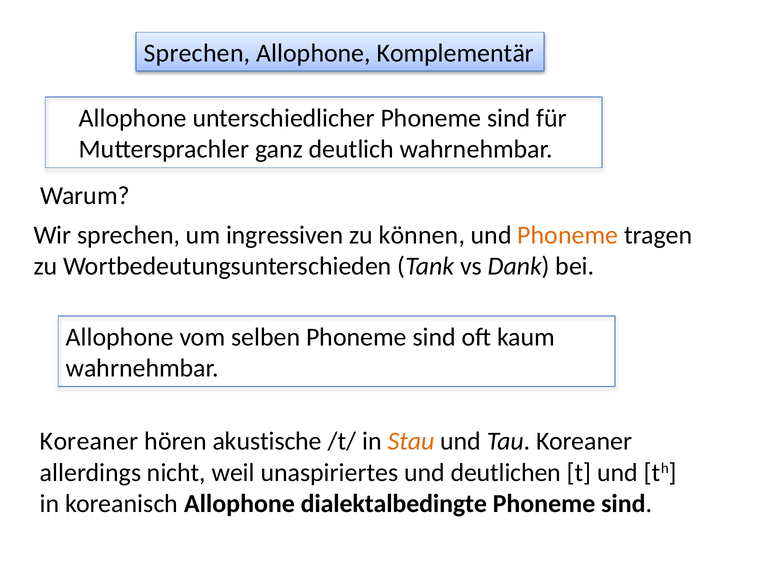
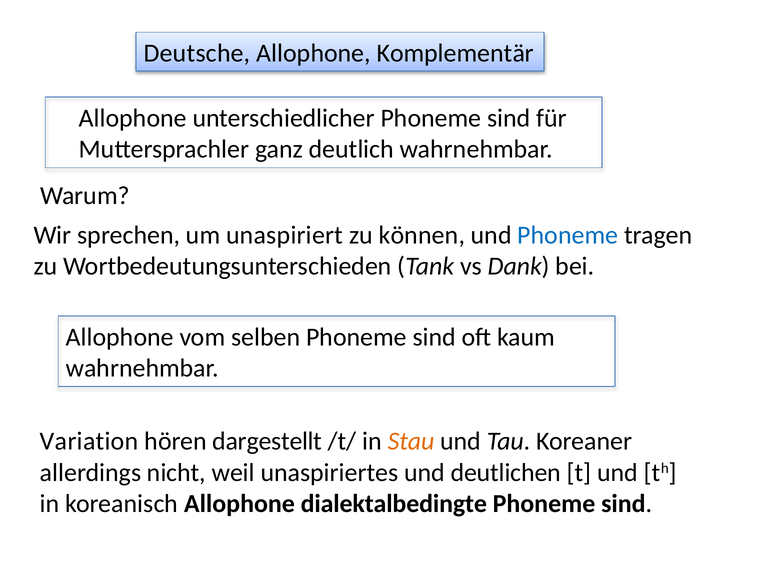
Sprechen: Sprechen -> Deutsche (197, 53)
ingressiven: ingressiven -> unaspiriert (285, 235)
Phoneme colour: orange -> blue (568, 235)
Koreaner: Koreaner -> Variation (89, 441)
akustische: akustische -> dargestellt (267, 441)
